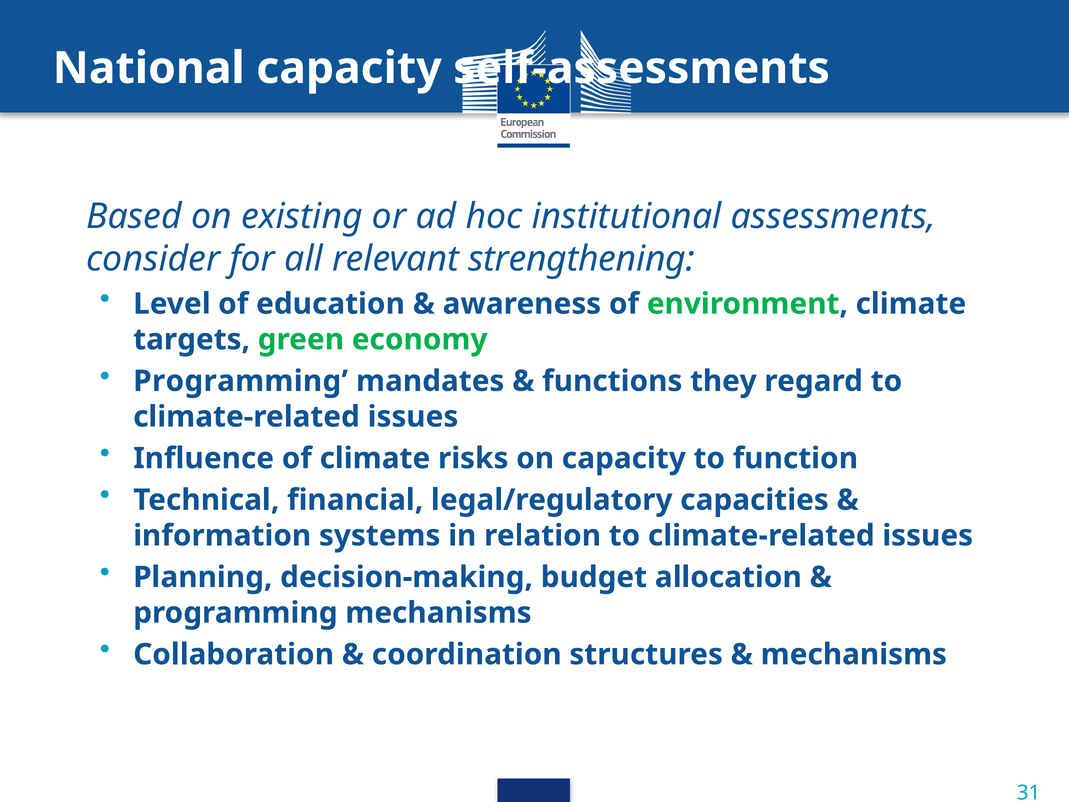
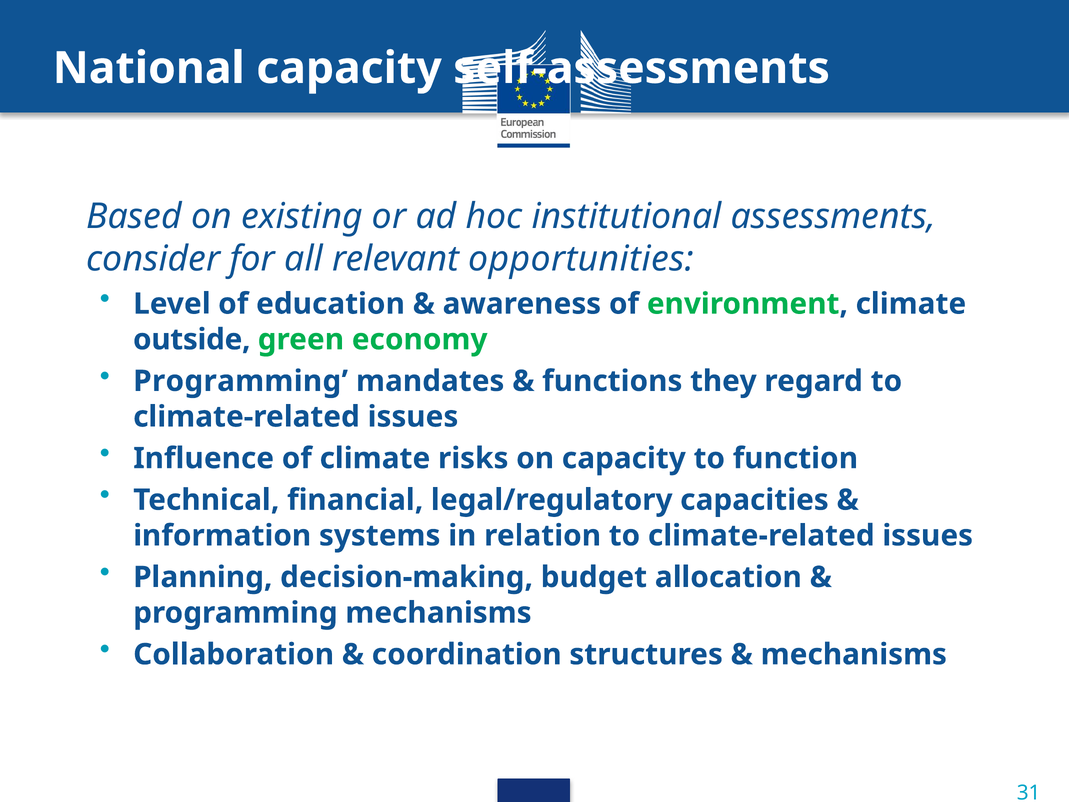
strengthening: strengthening -> opportunities (581, 259)
targets: targets -> outside (192, 339)
